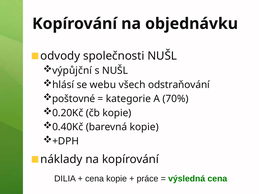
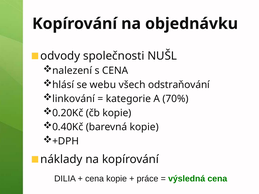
výpůjční: výpůjční -> nalezení (72, 71)
s NUŠL: NUŠL -> CENA (115, 71)
poštovné: poštovné -> linkování (74, 99)
